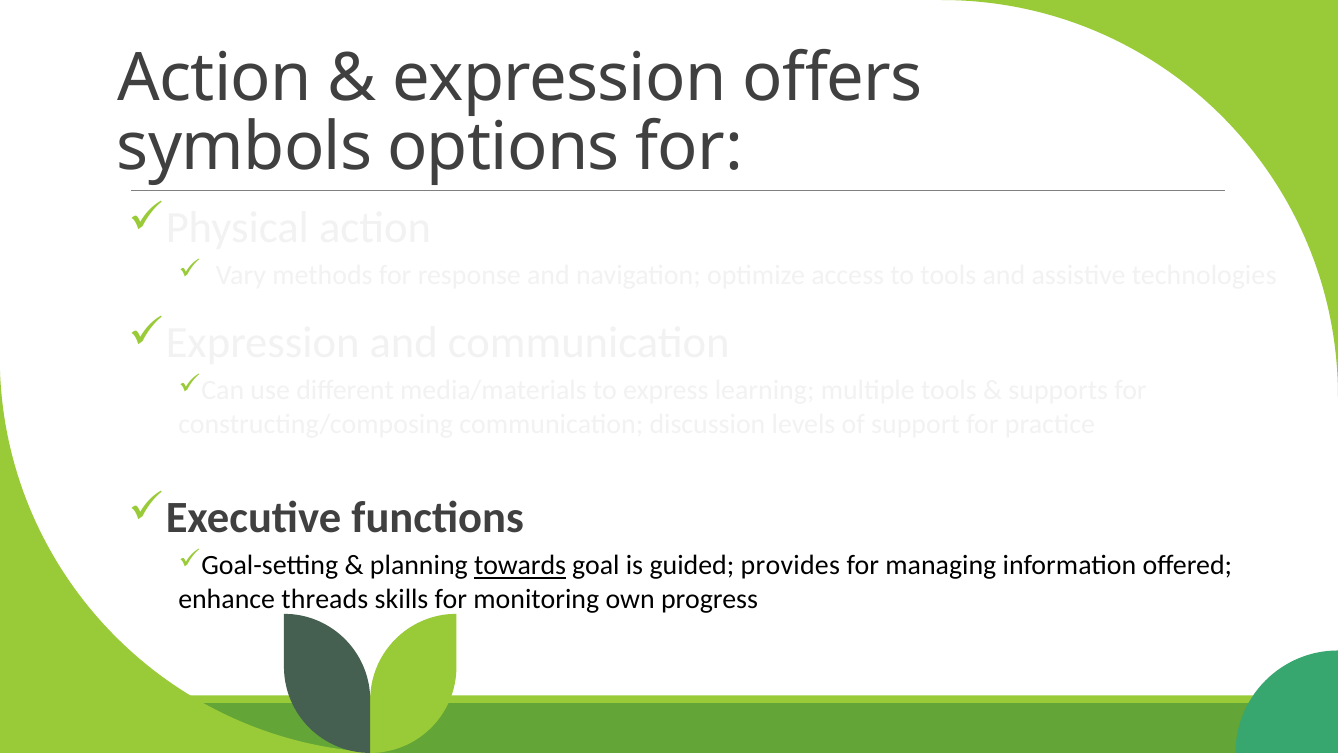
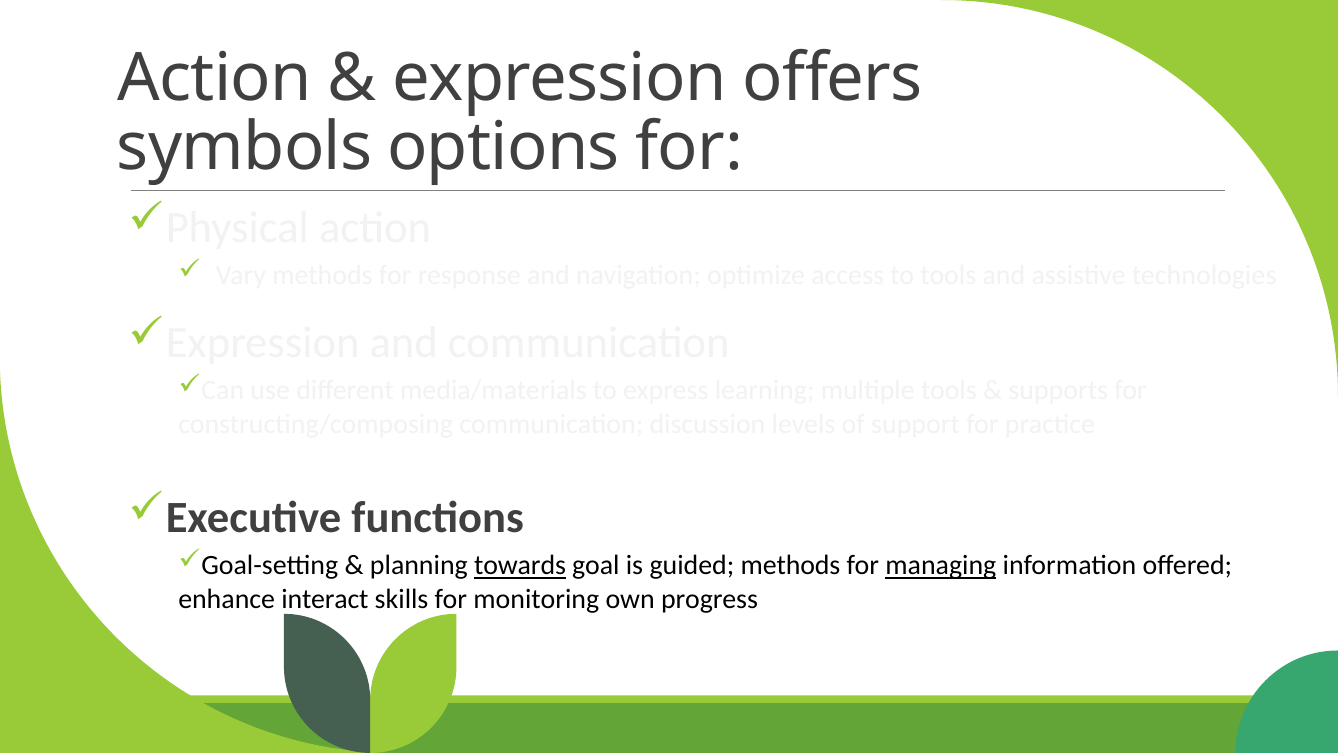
guided provides: provides -> methods (791, 565)
managing underline: none -> present (941, 565)
threads: threads -> interact (325, 599)
